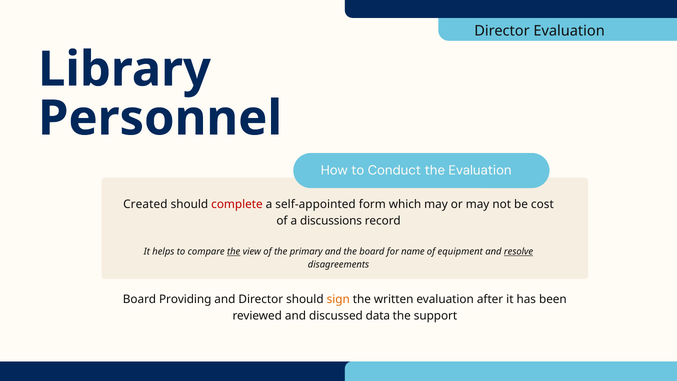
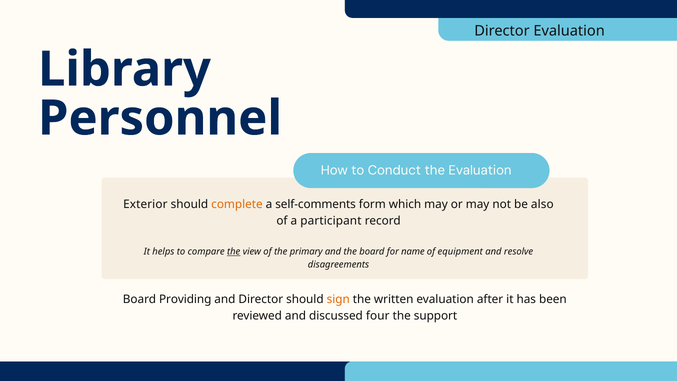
Created: Created -> Exterior (145, 204)
complete colour: red -> orange (237, 204)
self-appointed: self-appointed -> self-comments (316, 204)
cost: cost -> also (542, 204)
discussions: discussions -> participant (331, 221)
resolve underline: present -> none (519, 252)
data: data -> four (378, 316)
